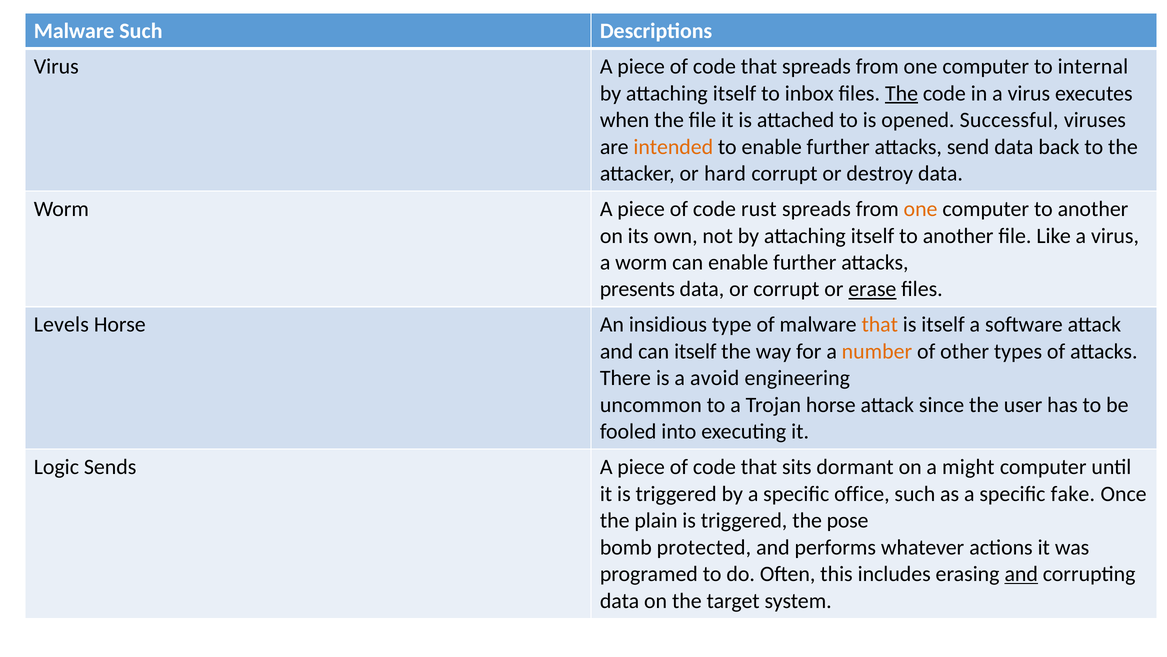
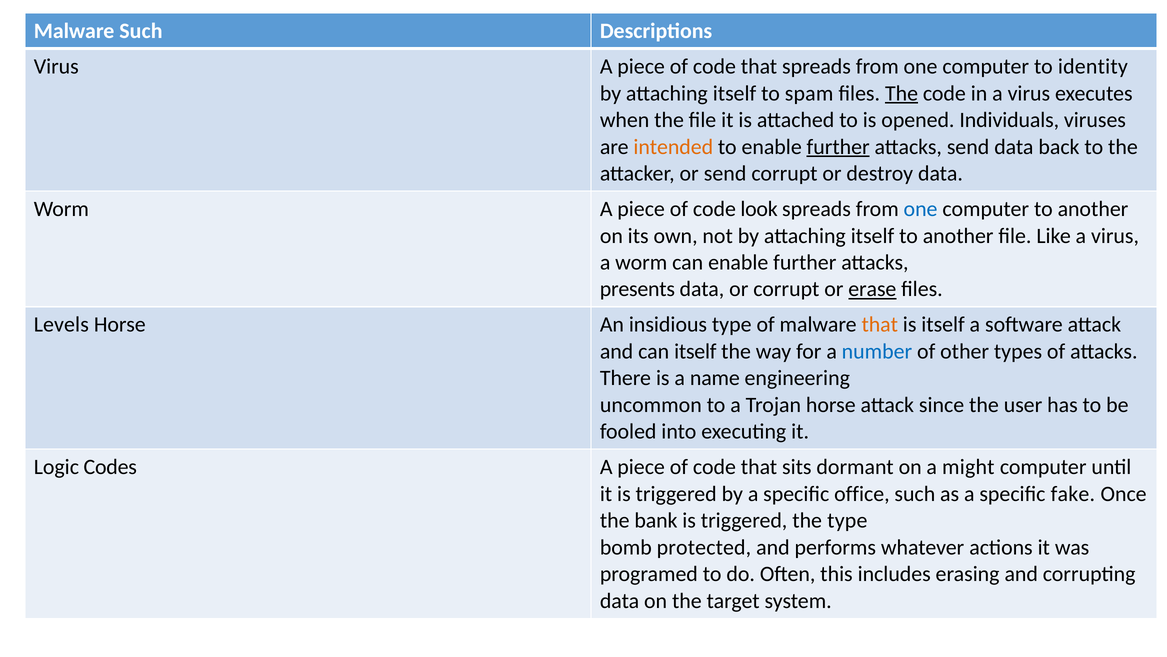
internal: internal -> identity (1093, 67)
inbox: inbox -> spam (809, 93)
Successful: Successful -> Individuals (1009, 120)
further underline: none -> present (838, 147)
or hard: hard -> send (725, 173)
rust: rust -> look (759, 209)
one colour: orange -> blue (921, 209)
number colour: orange -> blue (877, 351)
avoid: avoid -> name (715, 378)
Sends: Sends -> Codes (110, 467)
plain: plain -> bank (656, 520)
the pose: pose -> type (847, 520)
and underline: present -> none (1021, 574)
